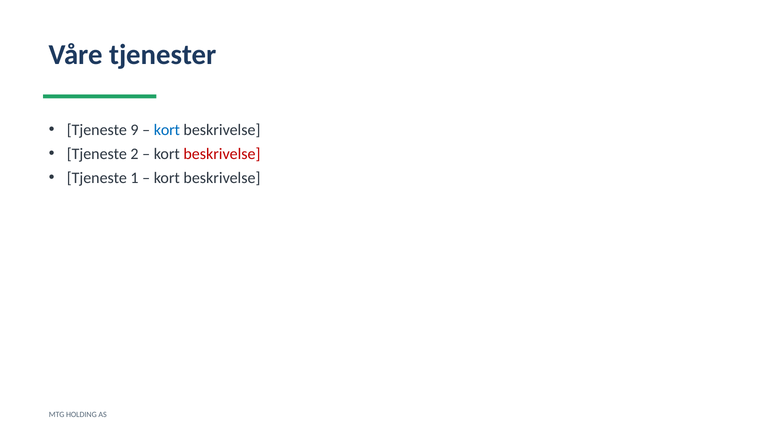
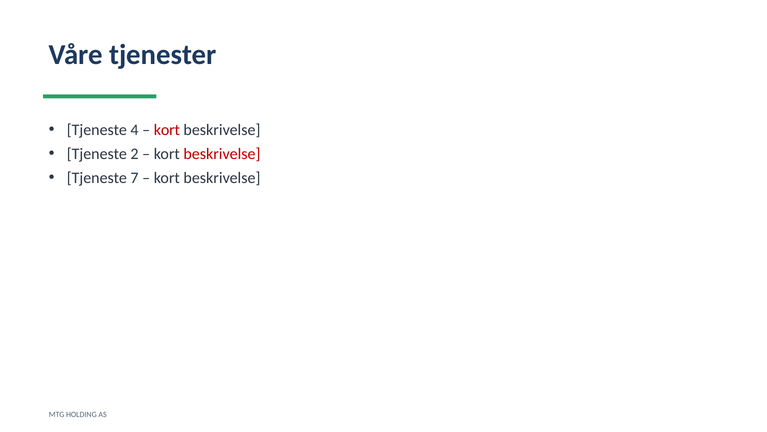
9: 9 -> 4 (134, 130)
kort colour: blue -> red (167, 130)
1: 1 -> 7 (134, 178)
